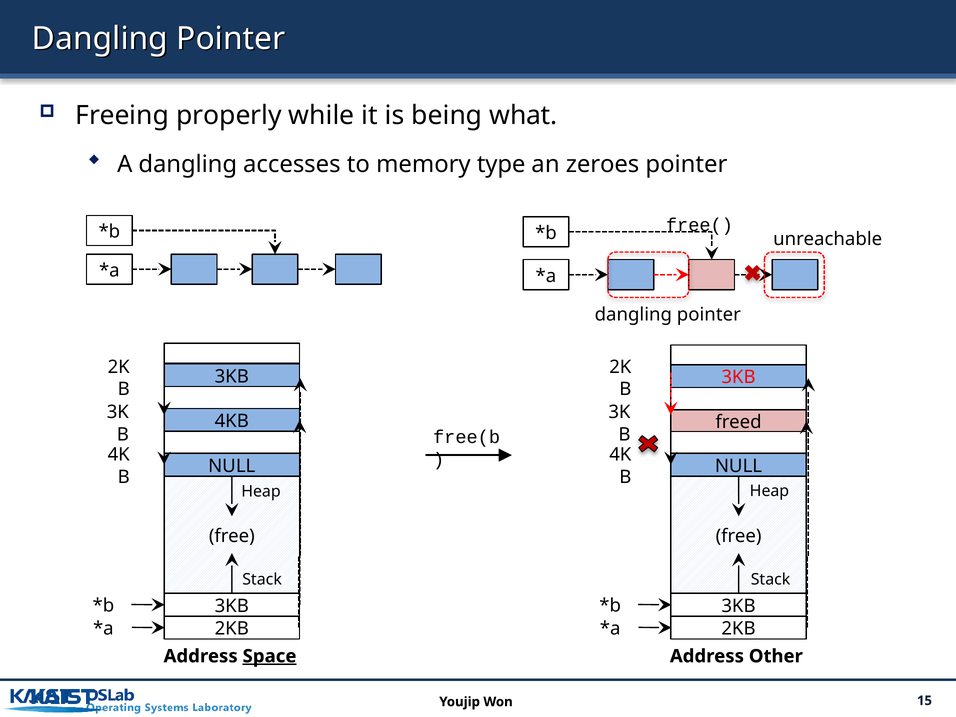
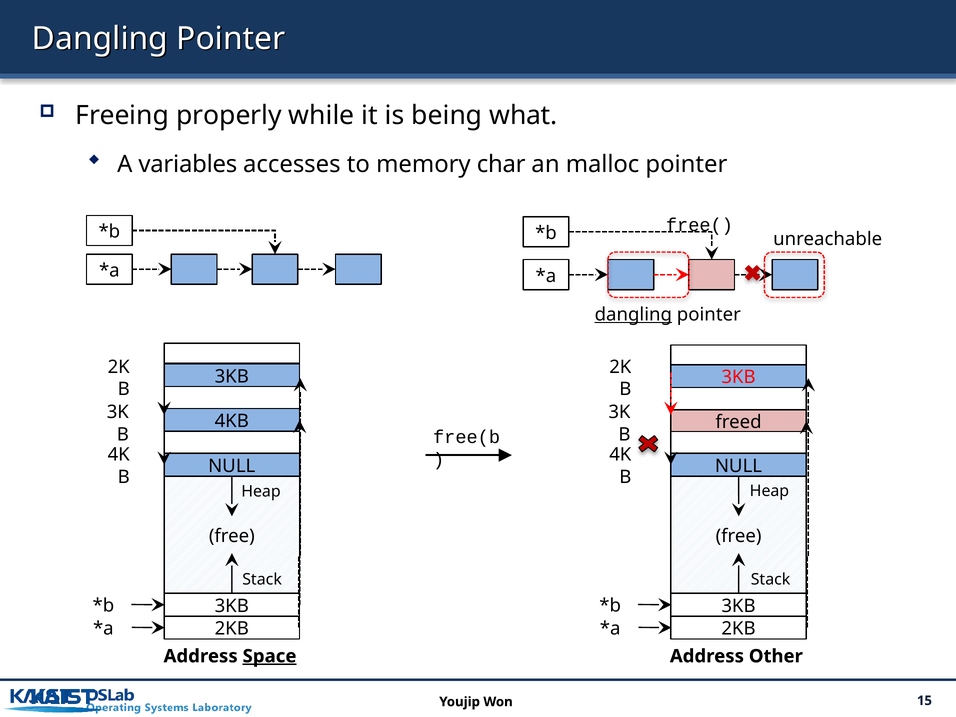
A dangling: dangling -> variables (188, 164)
type: type -> char (501, 164)
zeroes: zeroes -> malloc (603, 164)
dangling underline: none -> present (633, 315)
